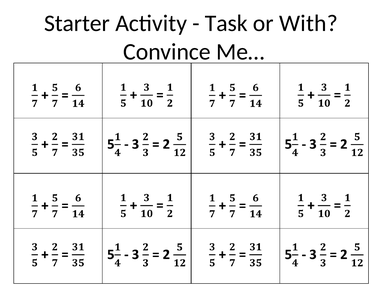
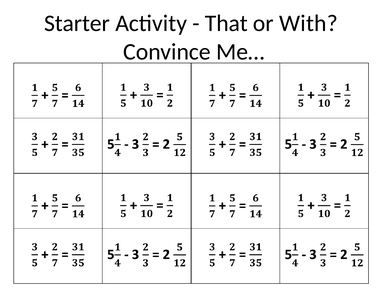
Task: Task -> That (226, 23)
